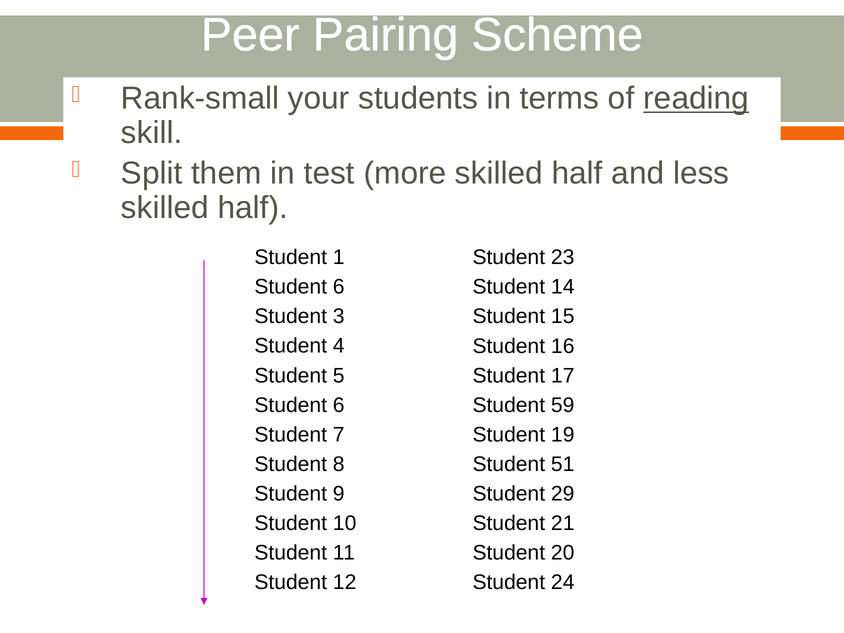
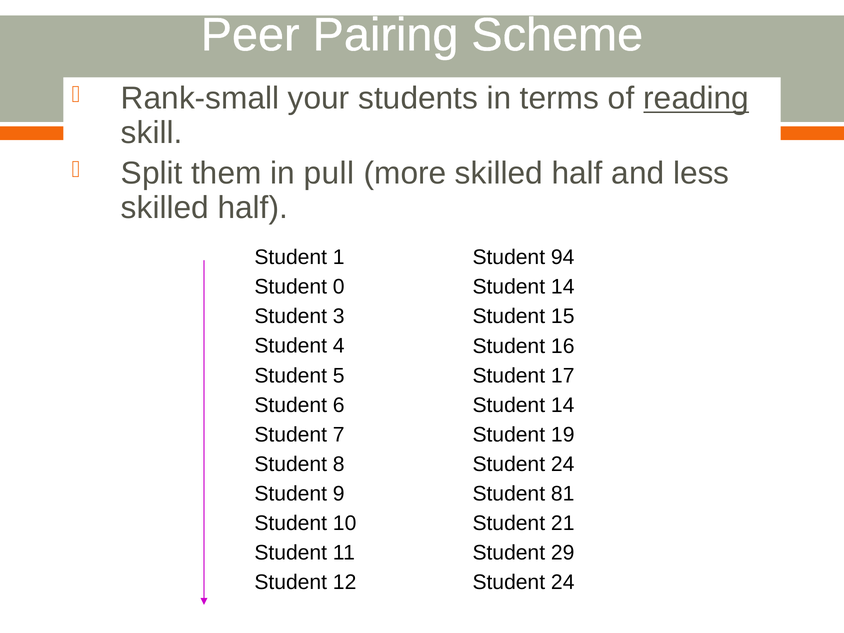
test: test -> pull (329, 174)
23: 23 -> 94 (563, 257)
6: 6 -> 0 (339, 287)
59: 59 -> 14 (563, 405)
51: 51 -> 24 (563, 464)
29: 29 -> 81 (563, 494)
20: 20 -> 29 (563, 553)
